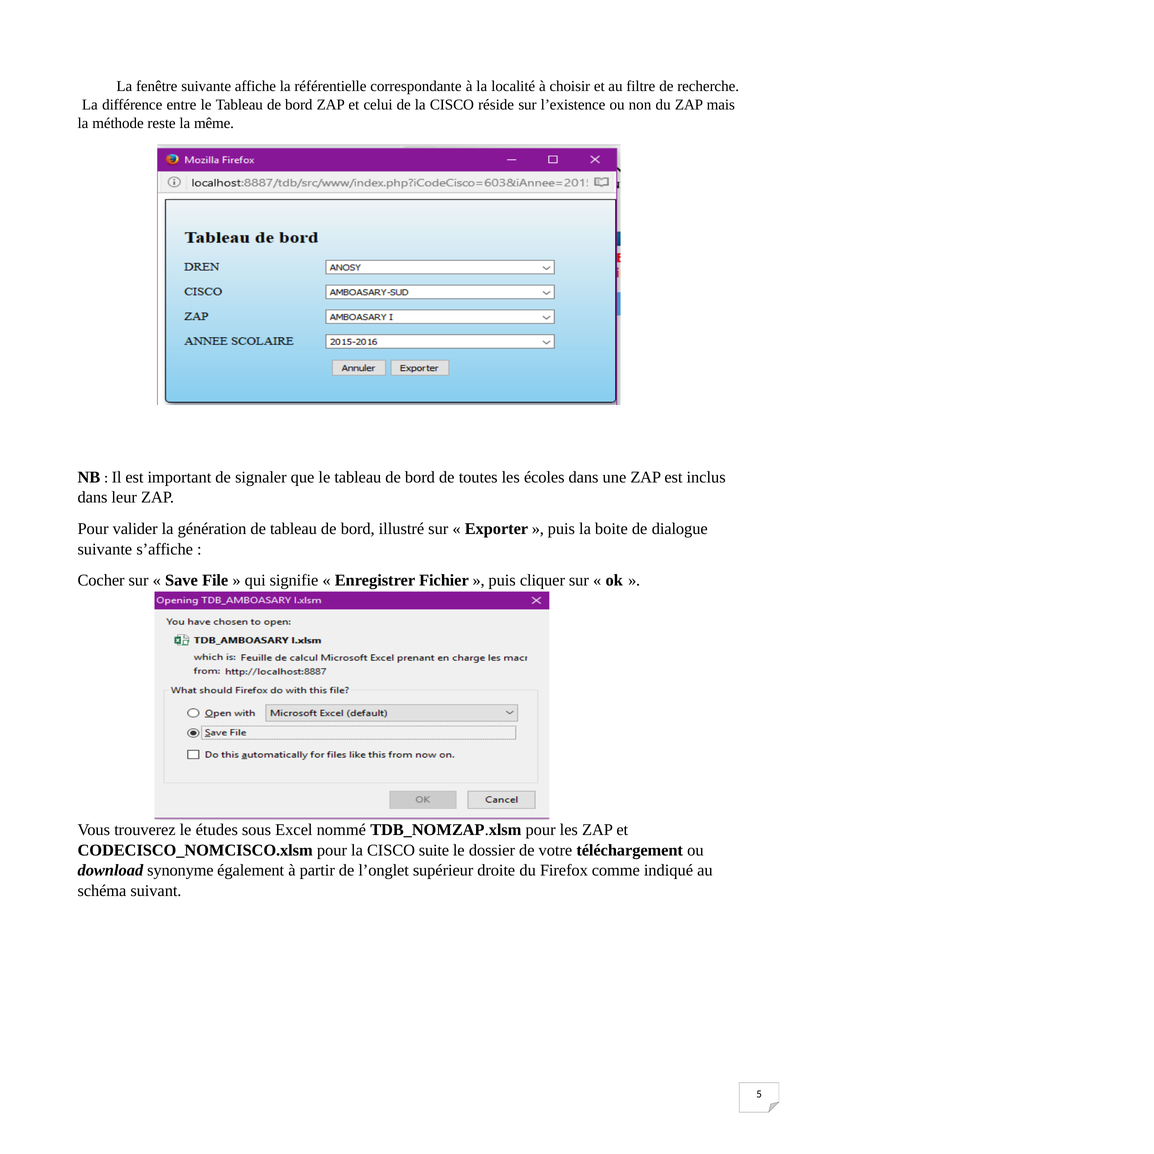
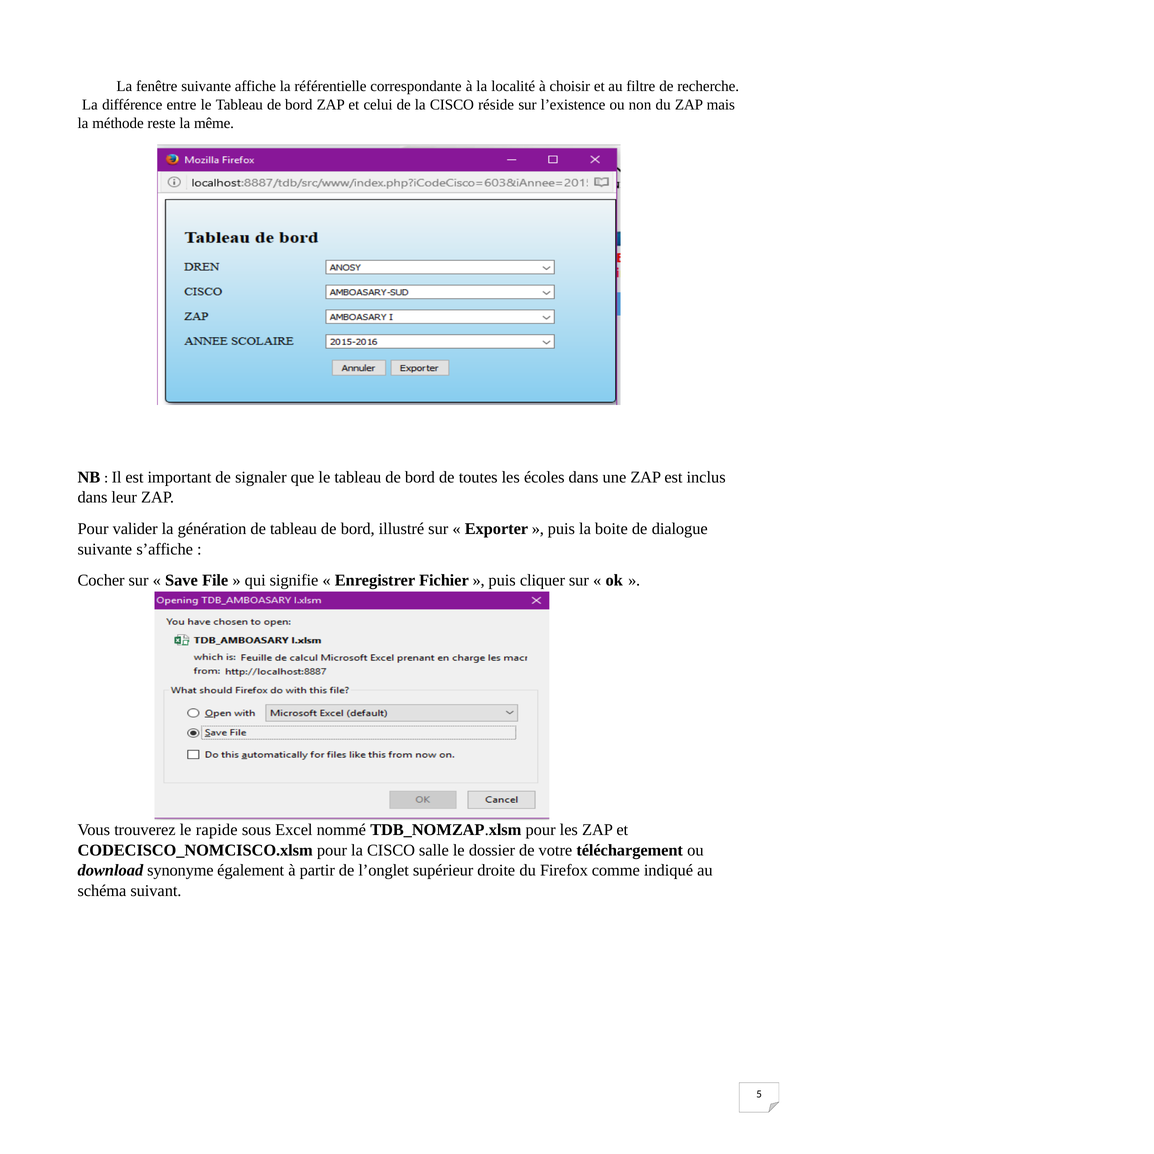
études: études -> rapide (217, 830)
suite: suite -> salle (434, 850)
